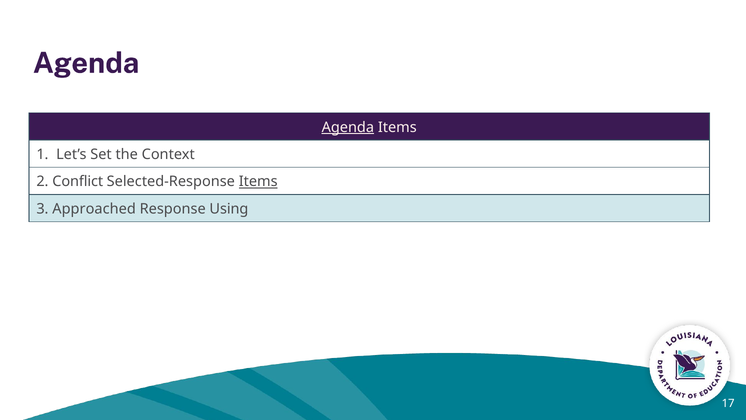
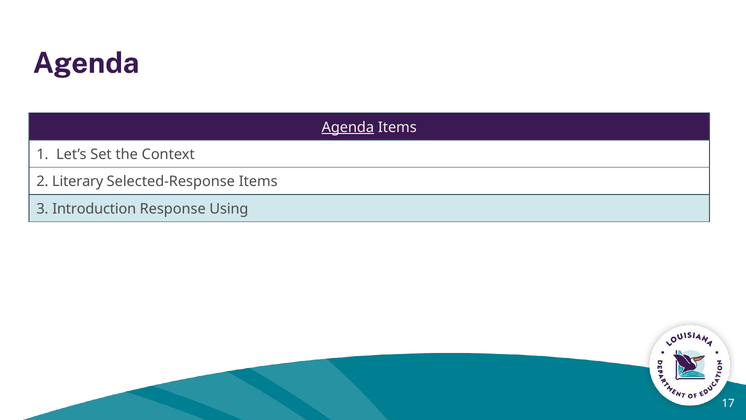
Conflict: Conflict -> Literary (78, 182)
Items underline: present -> none (258, 182)
Approached: Approached -> Introduction (94, 209)
